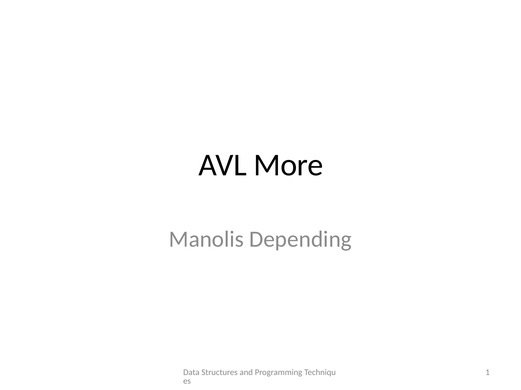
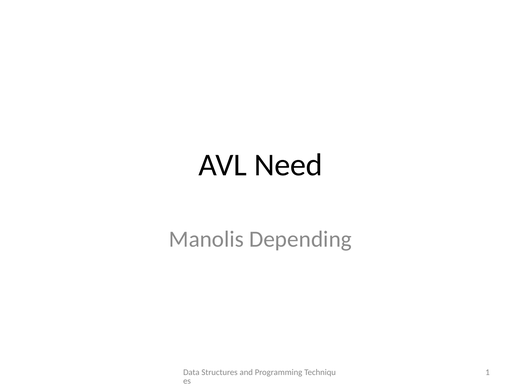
More: More -> Need (288, 165)
